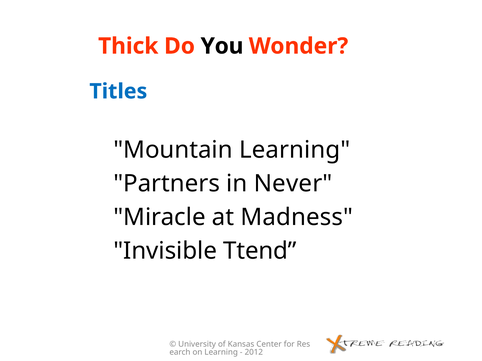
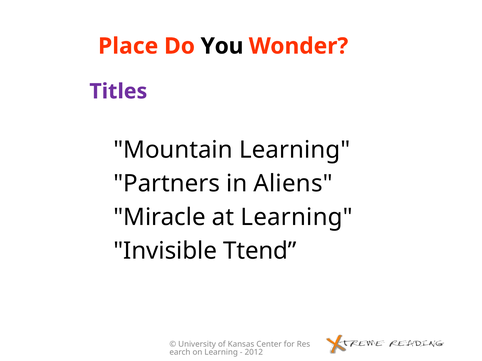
Thick: Thick -> Place (128, 46)
Titles colour: blue -> purple (118, 91)
Never: Never -> Aliens (293, 184)
at Madness: Madness -> Learning (297, 218)
